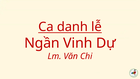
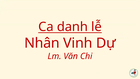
Ngần: Ngần -> Nhân (42, 43)
